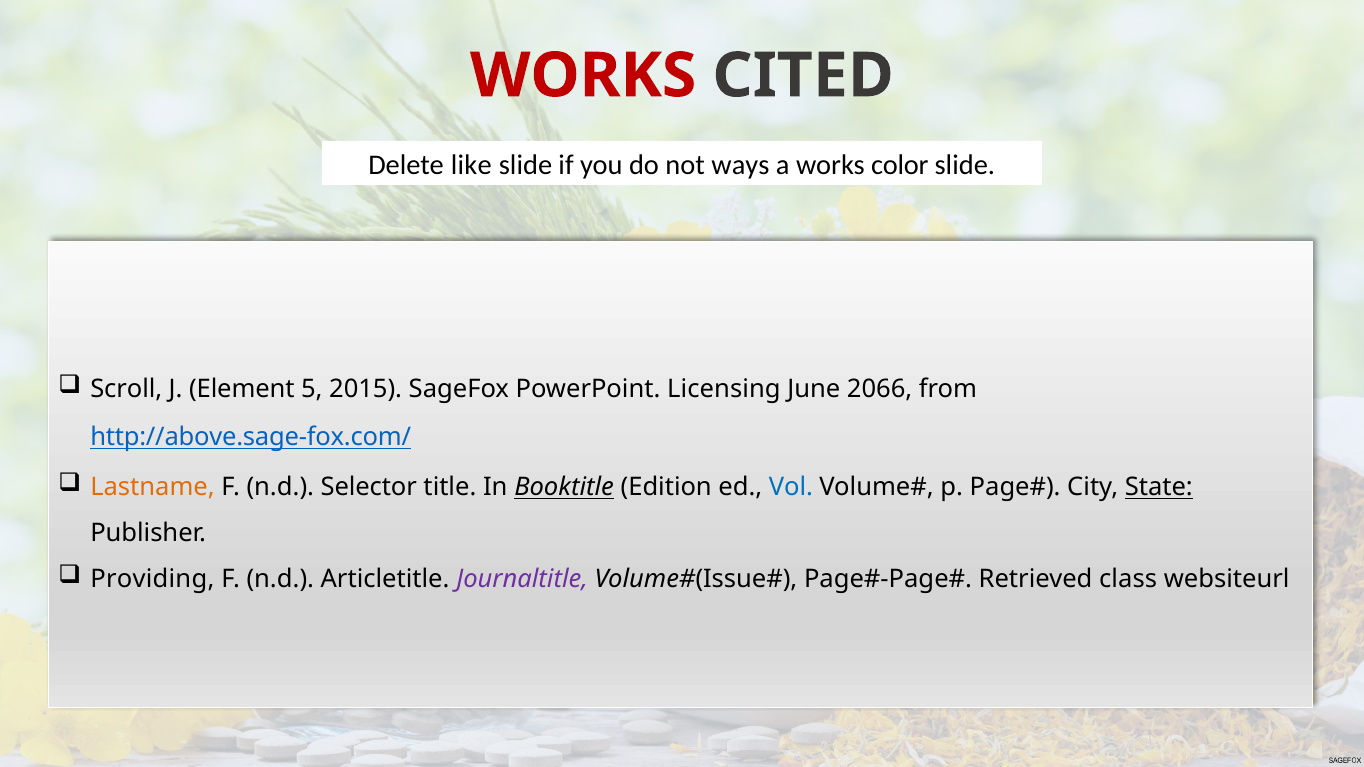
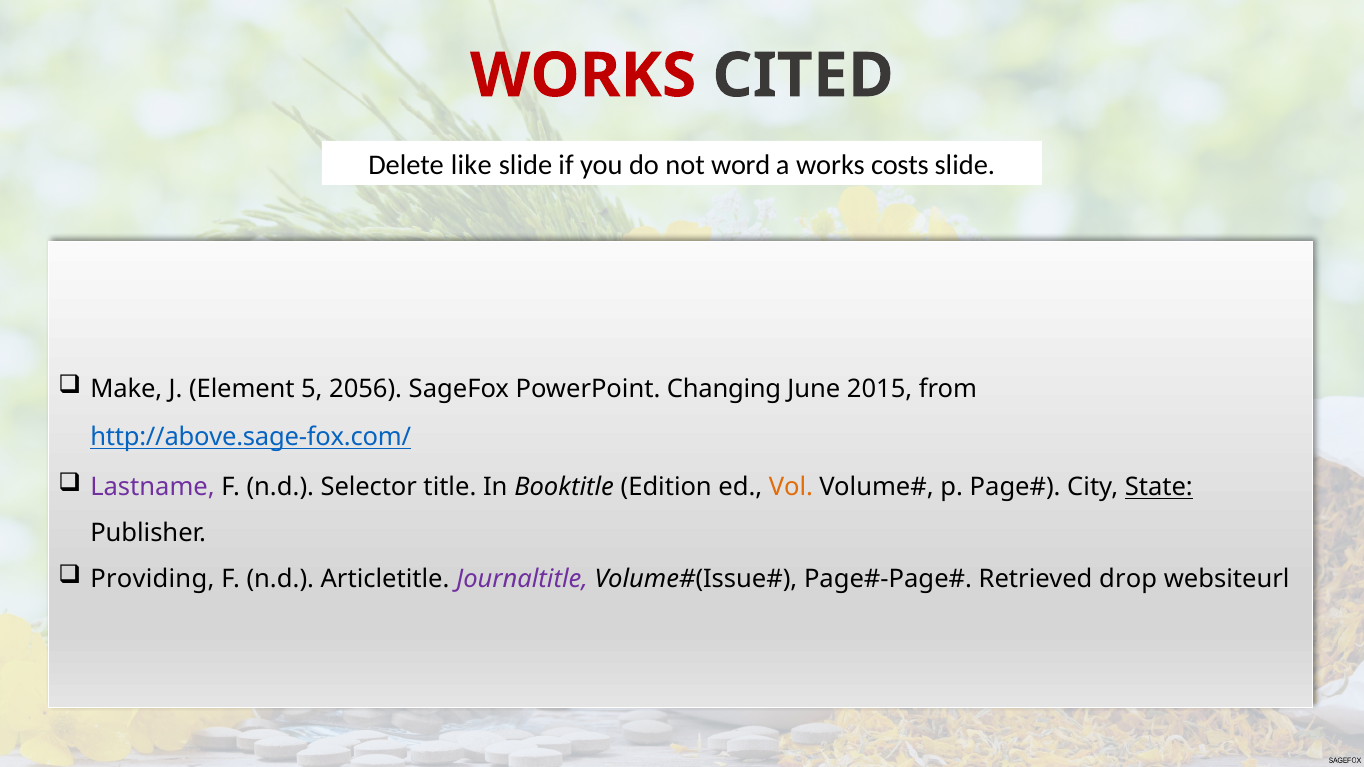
ways: ways -> word (741, 165)
color: color -> costs (900, 165)
Scroll: Scroll -> Make (126, 389)
2015: 2015 -> 2056 (366, 389)
Licensing: Licensing -> Changing (724, 389)
2066: 2066 -> 2015 (880, 389)
Lastname colour: orange -> purple (152, 488)
Booktitle underline: present -> none (564, 488)
Vol colour: blue -> orange (791, 488)
class: class -> drop (1128, 580)
